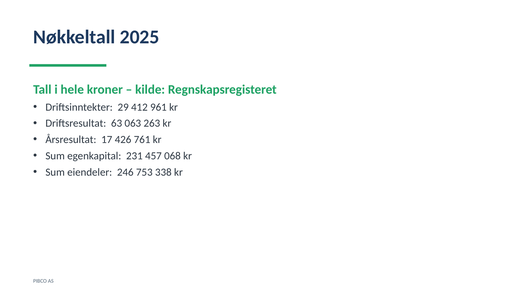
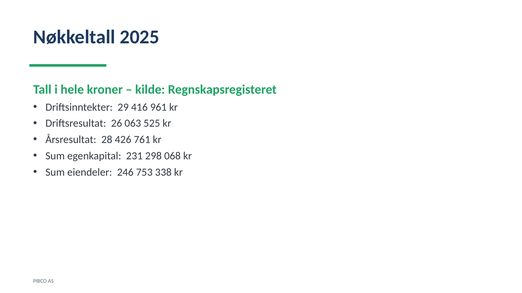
412: 412 -> 416 (139, 107)
63: 63 -> 26 (117, 124)
263: 263 -> 525 (152, 124)
17: 17 -> 28 (107, 140)
457: 457 -> 298 (153, 156)
